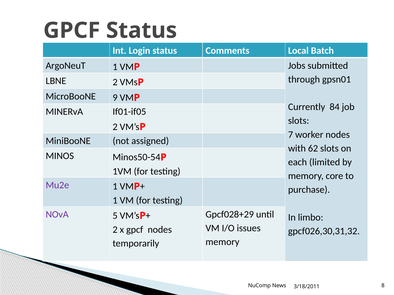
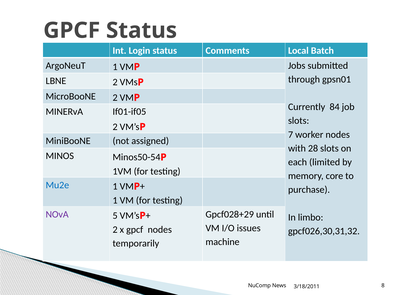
MicroBooNE 9: 9 -> 2 (115, 98)
62: 62 -> 28 (313, 149)
Mu2e colour: purple -> blue (57, 185)
memory: memory -> machine (223, 242)
